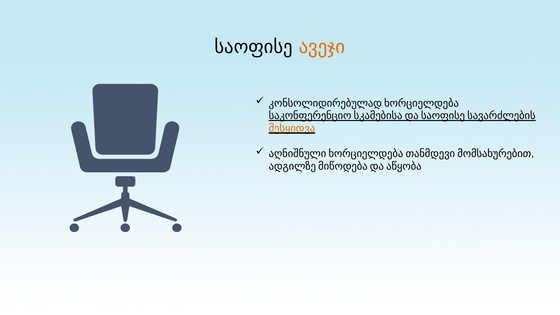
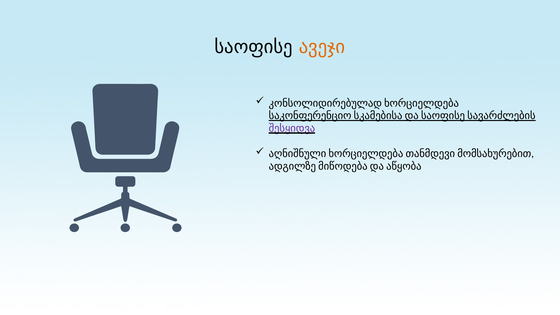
შესყიდვა colour: orange -> purple (292, 128)
